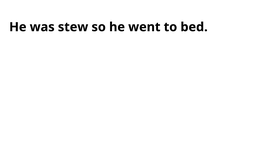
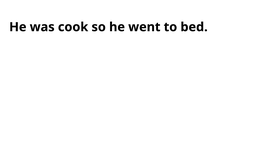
stew: stew -> cook (73, 27)
